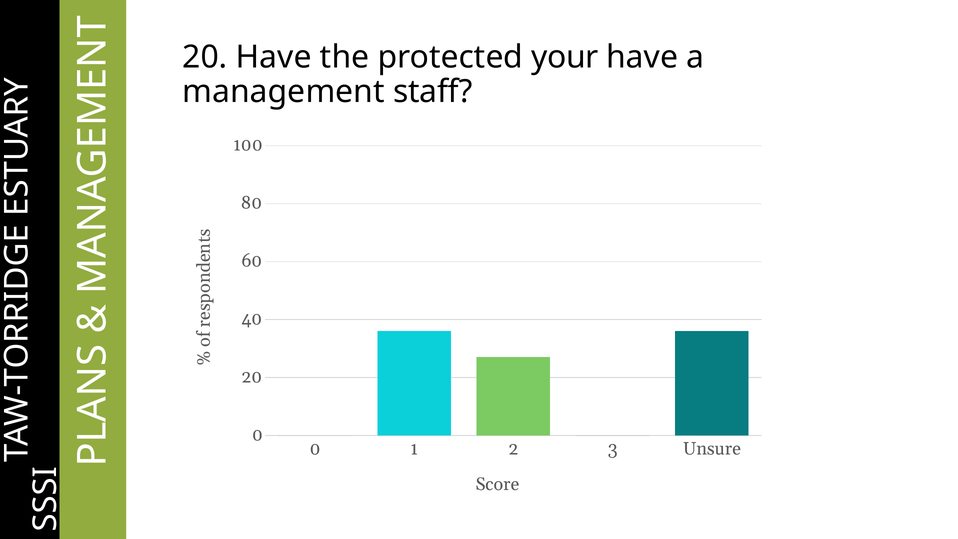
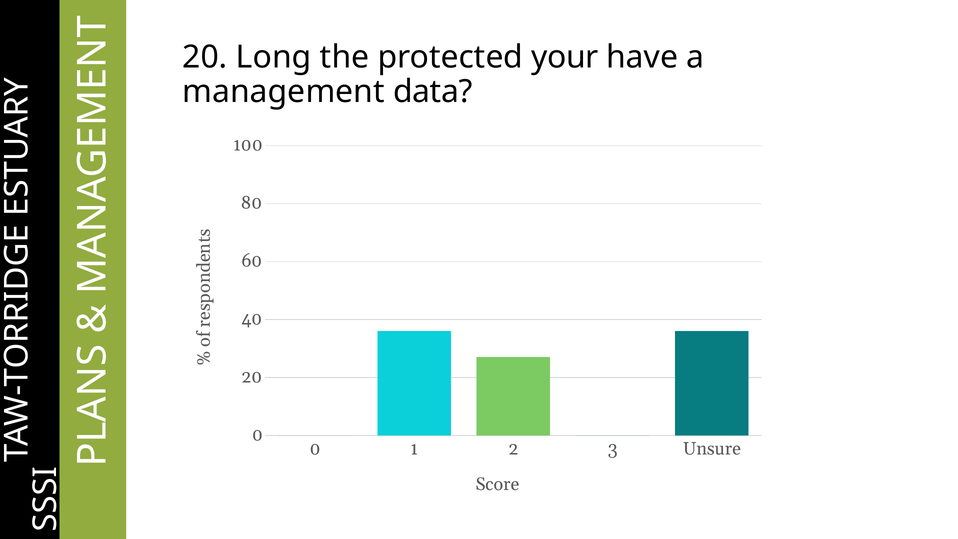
20 Have: Have -> Long (274, 57)
staff: staff -> data (433, 92)
